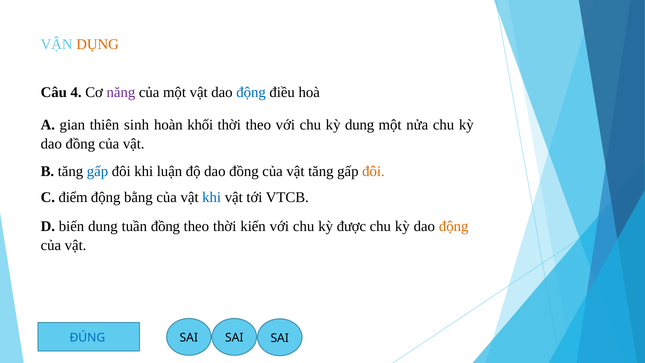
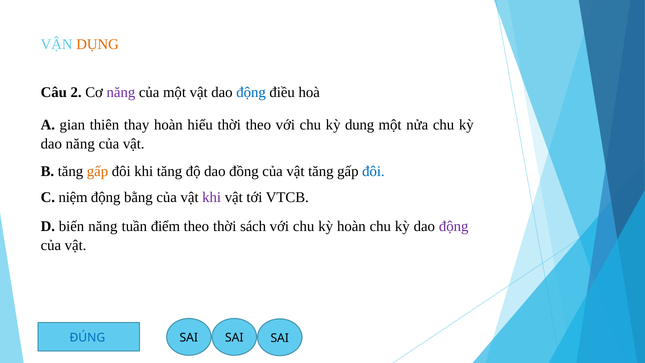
4: 4 -> 2 (76, 93)
sinh: sinh -> thay (137, 125)
khối: khối -> hiểu (200, 125)
đồng: đồng -> năng (80, 144)
gấp colour: blue -> orange (97, 171)
khi luận: luận -> tăng (169, 171)
đôi colour: orange -> blue (373, 171)
điểm: điểm -> niệm (73, 197)
khi colour: blue -> purple (212, 197)
biến dung: dung -> năng (103, 226)
tuần đồng: đồng -> điểm (165, 226)
kiến: kiến -> sách (253, 226)
kỳ được: được -> hoàn (351, 226)
động colour: orange -> purple (454, 226)
